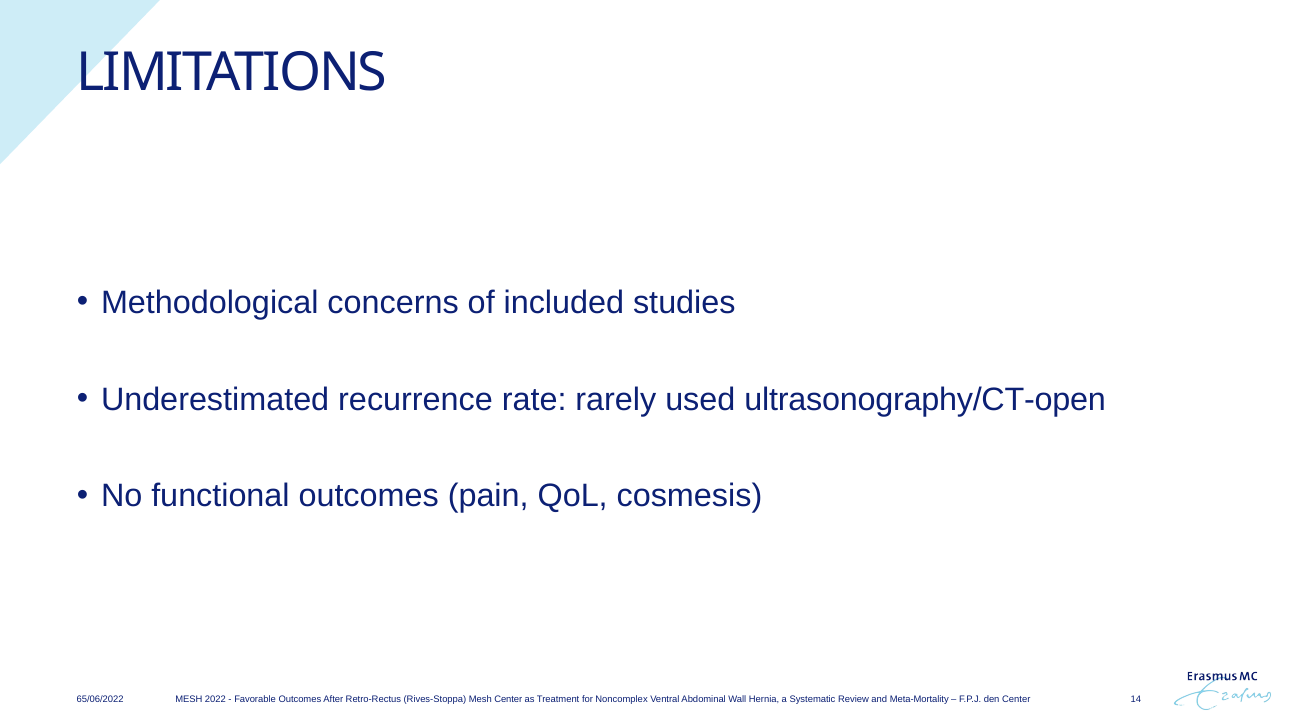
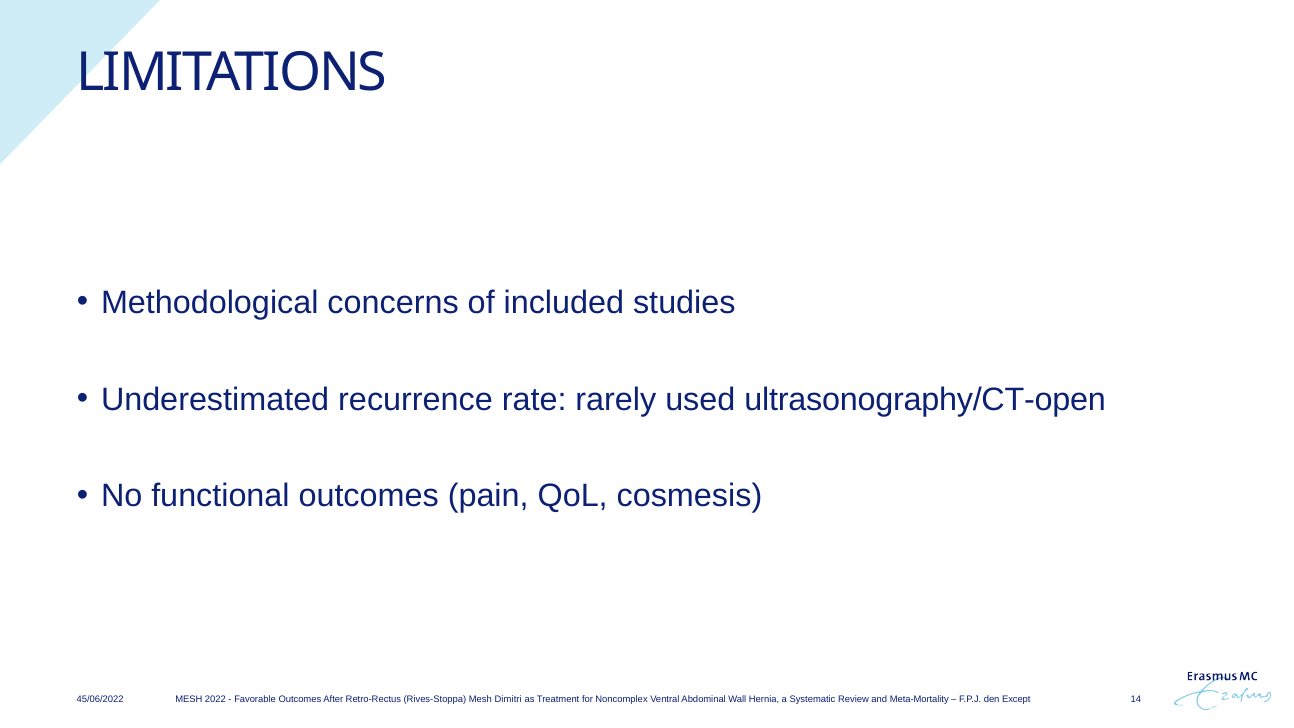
65/06/2022: 65/06/2022 -> 45/06/2022 (100, 699)
Mesh Center: Center -> Dimitri (508, 699)
den Center: Center -> Except (1016, 699)
